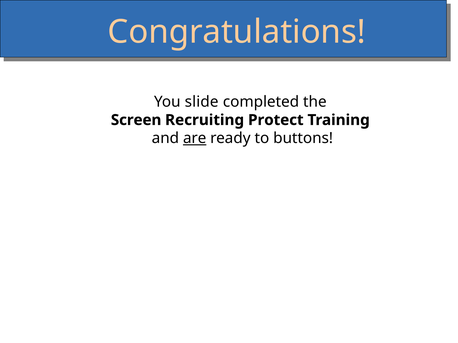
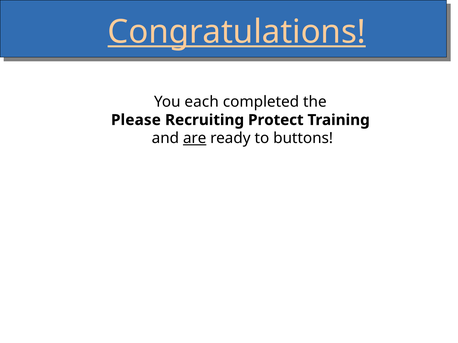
Congratulations underline: none -> present (237, 32)
slide: slide -> each (202, 102)
Screen: Screen -> Please (136, 120)
